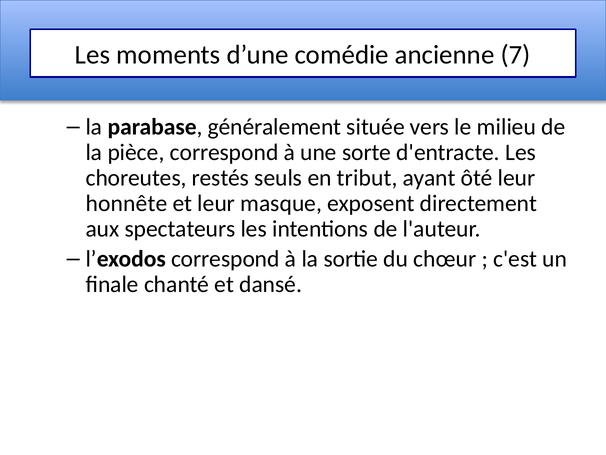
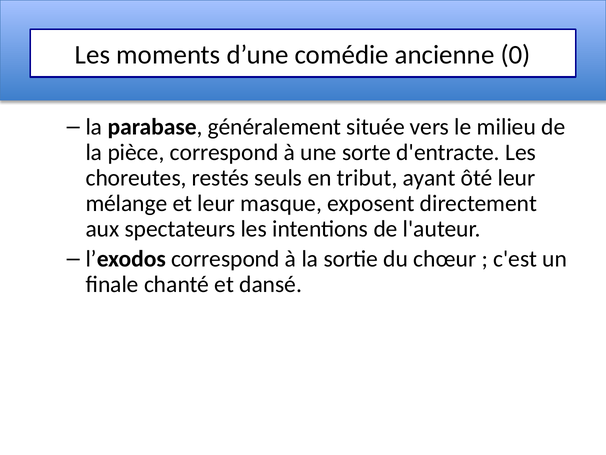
7: 7 -> 0 (516, 55)
honnête: honnête -> mélange (127, 203)
